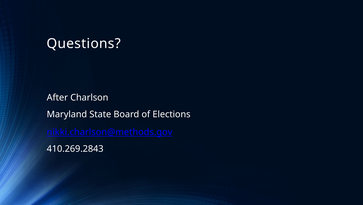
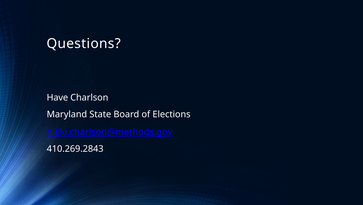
After: After -> Have (57, 97)
